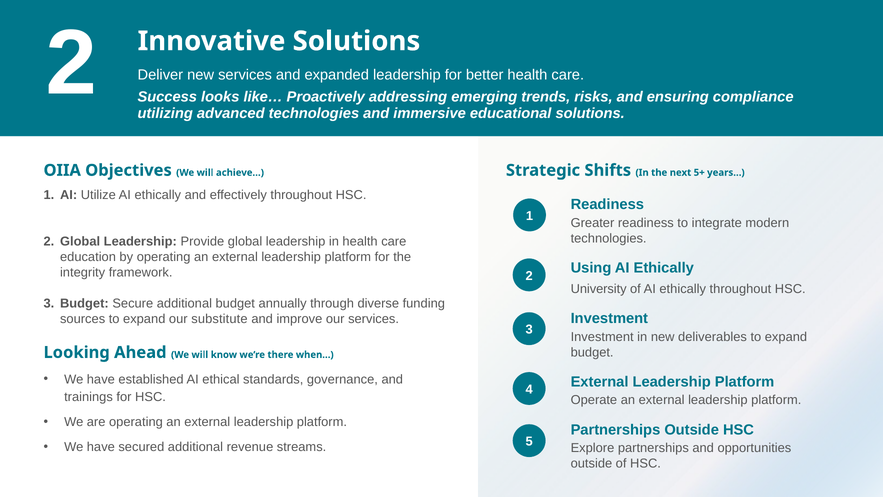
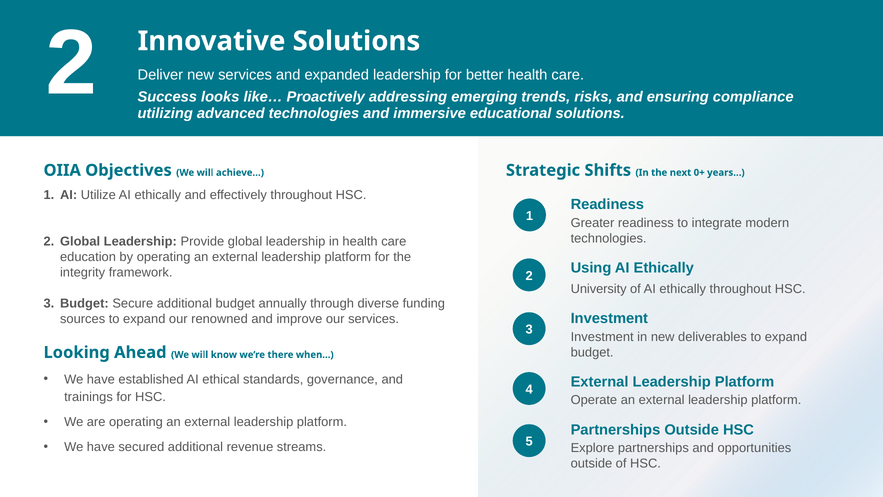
5+: 5+ -> 0+ (699, 172)
substitute: substitute -> renowned (220, 319)
